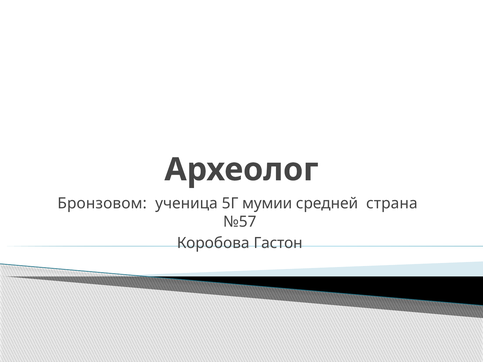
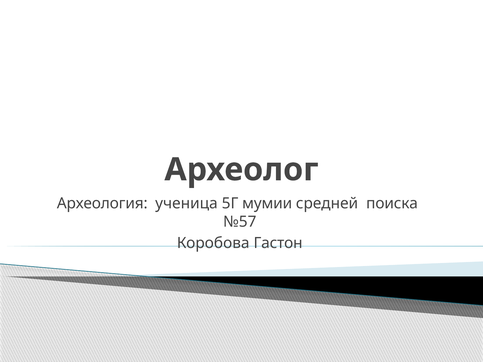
Бронзовом: Бронзовом -> Археология (102, 203)
страна: страна -> поиска (392, 203)
